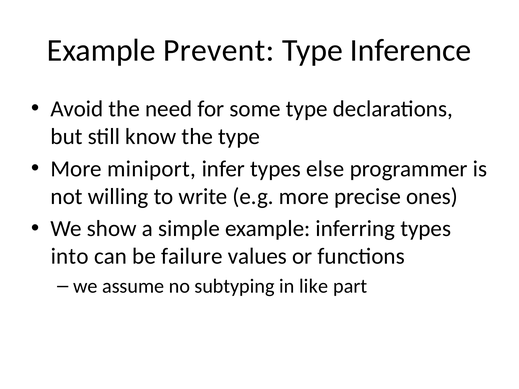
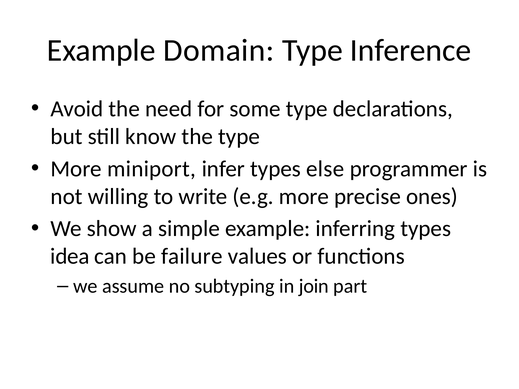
Prevent: Prevent -> Domain (219, 50)
into: into -> idea (70, 257)
like: like -> join (314, 286)
